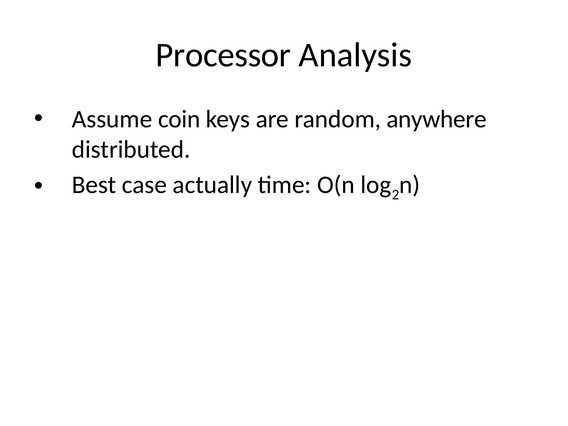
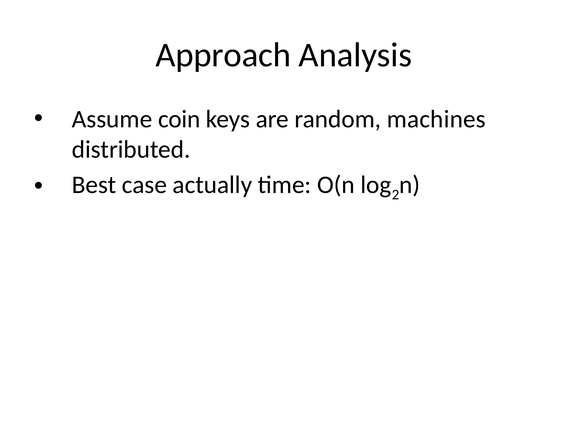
Processor: Processor -> Approach (223, 55)
anywhere: anywhere -> machines (436, 119)
